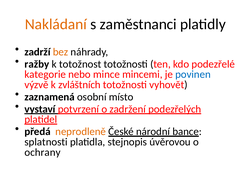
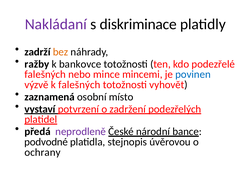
Nakládaní colour: orange -> purple (56, 24)
zaměstnanci: zaměstnanci -> diskriminace (138, 24)
totožnost: totožnost -> bankovce (80, 64)
kategorie: kategorie -> falešných (45, 75)
k zvláštních: zvláštních -> falešných (79, 85)
neprodleně colour: orange -> purple (81, 132)
splatnosti: splatnosti -> podvodné (46, 142)
